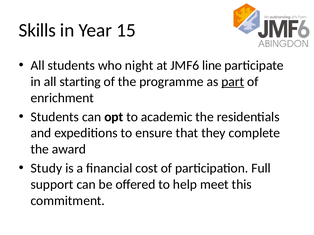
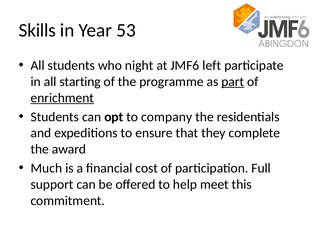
15: 15 -> 53 (126, 30)
line: line -> left (212, 66)
enrichment underline: none -> present (62, 98)
academic: academic -> company (167, 117)
Study: Study -> Much (46, 169)
